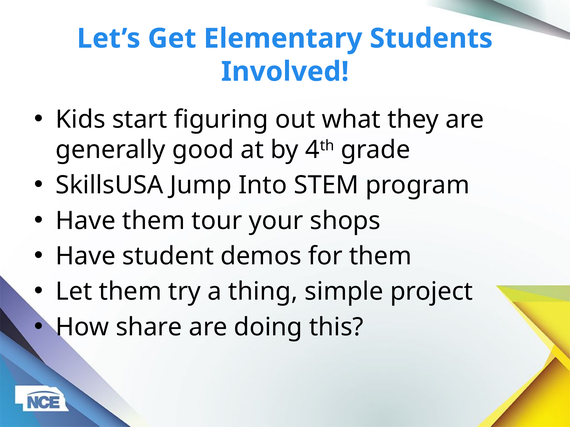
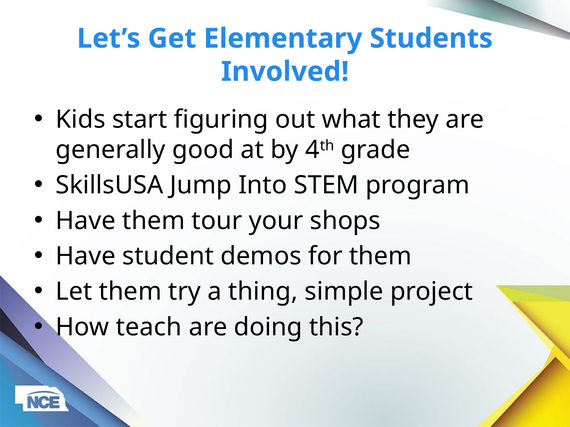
share: share -> teach (149, 327)
